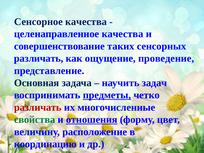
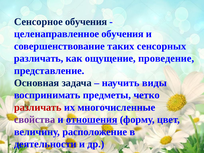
Сенсорное качества: качества -> обучения (86, 22)
целенаправленное качества: качества -> обучения (123, 34)
задач: задач -> виды (154, 83)
предметы underline: present -> none (107, 95)
свойства colour: green -> purple (35, 120)
координацию: координацию -> деятельности (45, 144)
